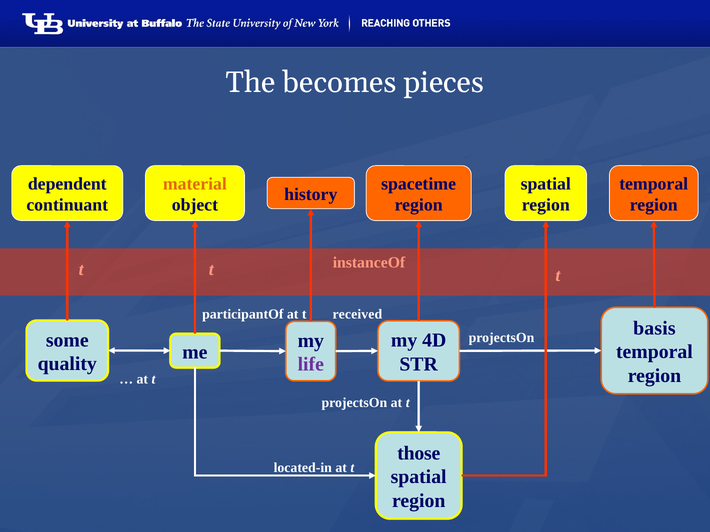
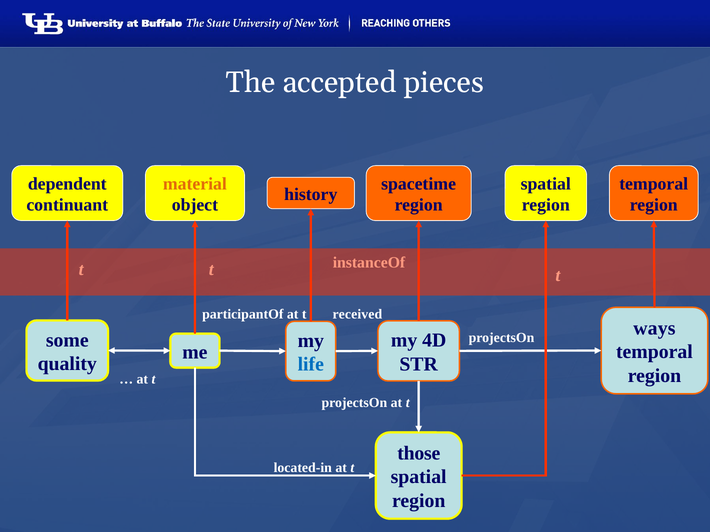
becomes: becomes -> accepted (340, 82)
basis: basis -> ways (654, 329)
life colour: purple -> blue (311, 365)
